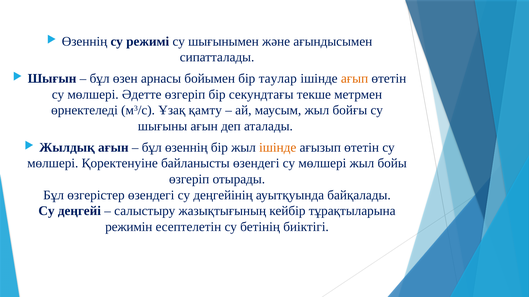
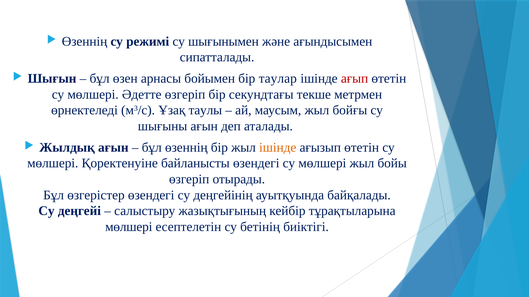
ағып colour: orange -> red (355, 79)
қамту: қамту -> таулы (205, 110)
режимін: режимін -> мөлшері (129, 227)
